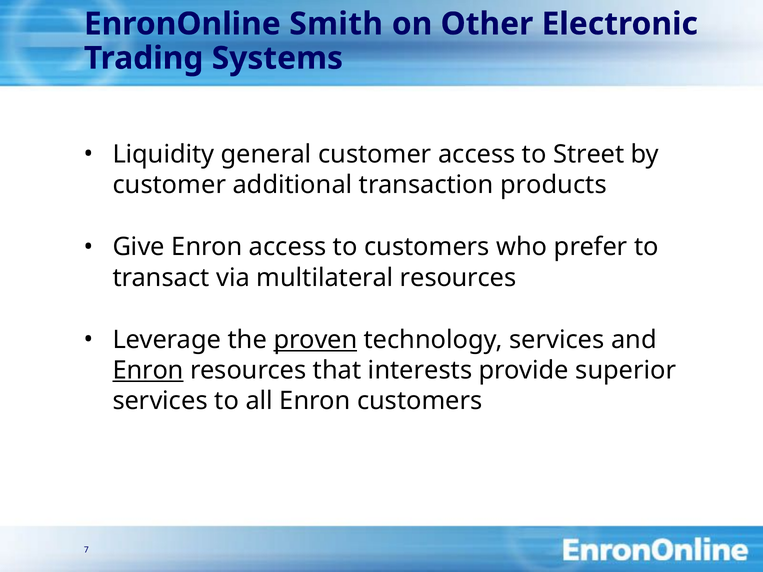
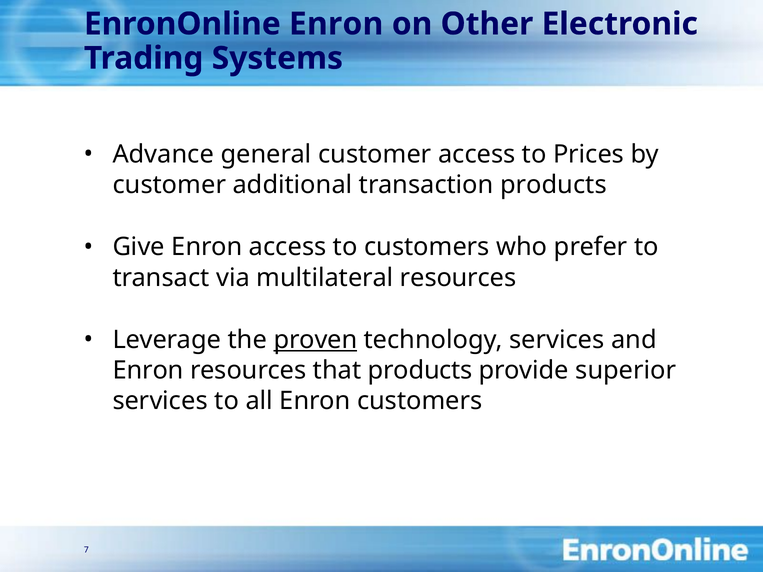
EnronOnline Smith: Smith -> Enron (336, 24)
Liquidity: Liquidity -> Advance (163, 154)
Street: Street -> Prices (589, 154)
Enron underline: present -> none (148, 371)
that interests: interests -> products (420, 371)
